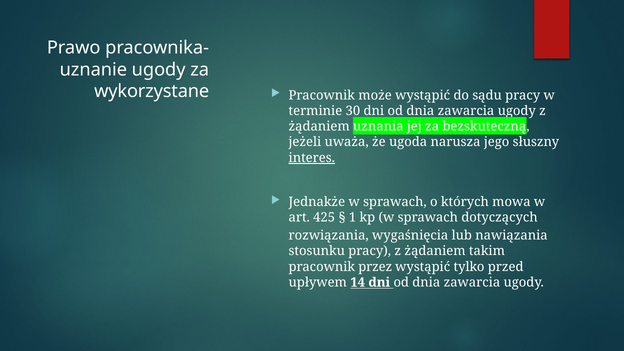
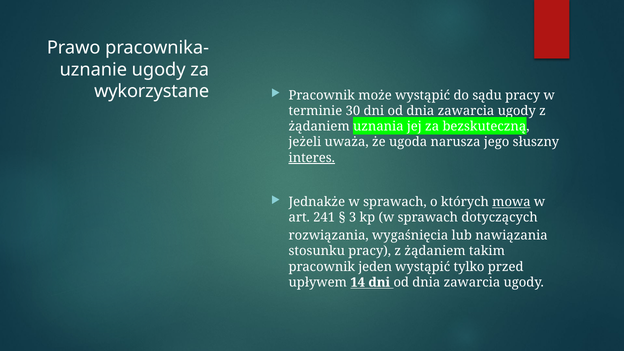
mowa underline: none -> present (511, 202)
425: 425 -> 241 (324, 218)
1: 1 -> 3 (353, 218)
przez: przez -> jeden (375, 267)
